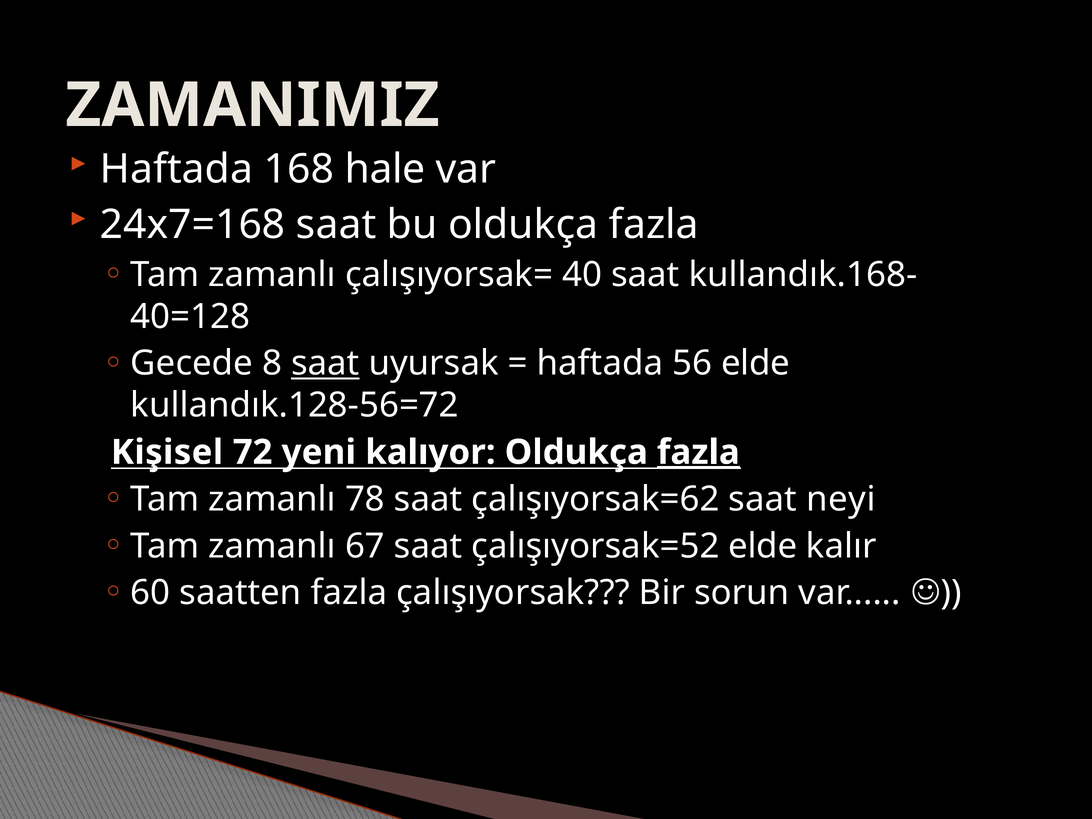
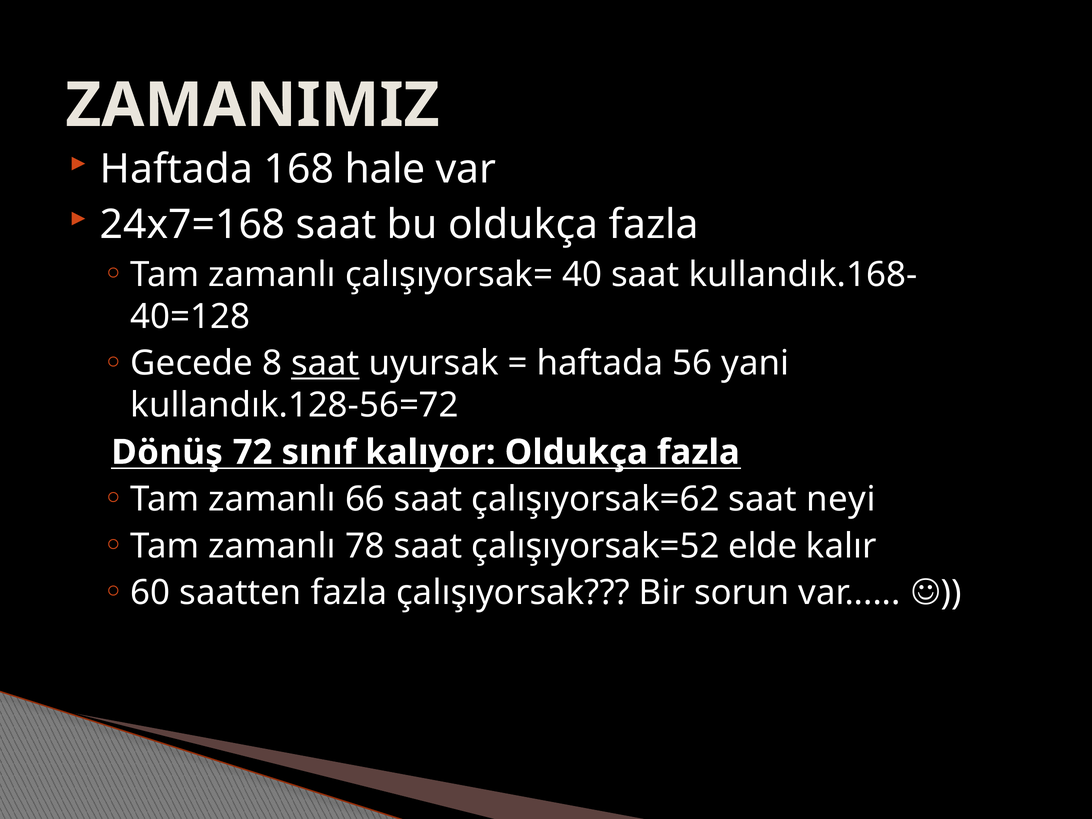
56 elde: elde -> yani (755, 363)
Kişisel: Kişisel -> Dönüş (167, 452)
yeni: yeni -> sınıf (319, 452)
fazla underline: present -> none (698, 452)
78: 78 -> 66 (365, 499)
67: 67 -> 78 (365, 546)
